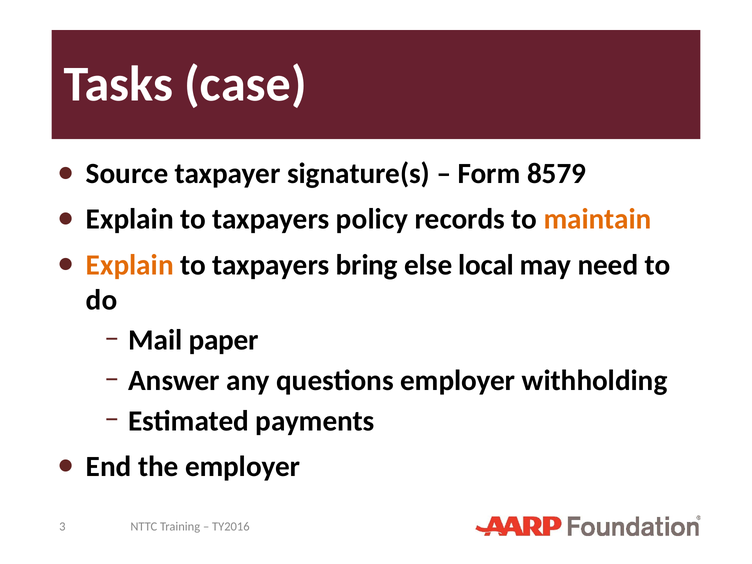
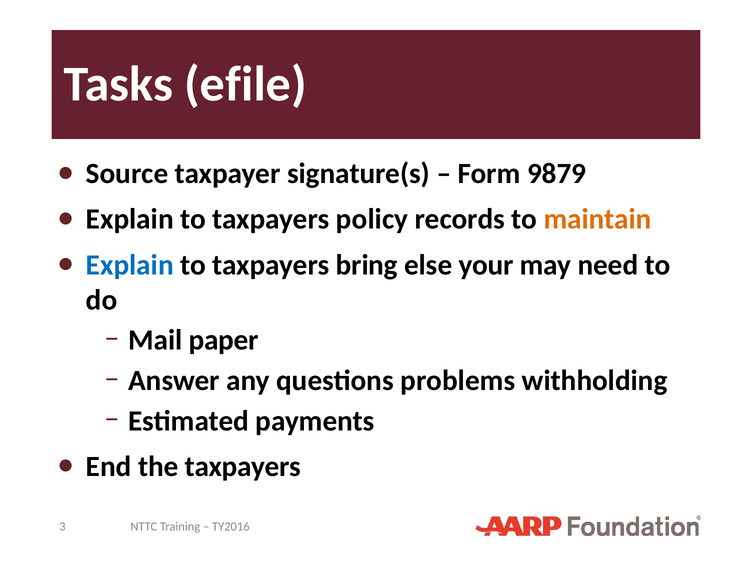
case: case -> efile (246, 84)
8579: 8579 -> 9879 (557, 174)
Explain colour: orange -> blue (130, 265)
local: local -> your (486, 265)
questions employer: employer -> problems (458, 381)
the employer: employer -> taxpayers (243, 467)
